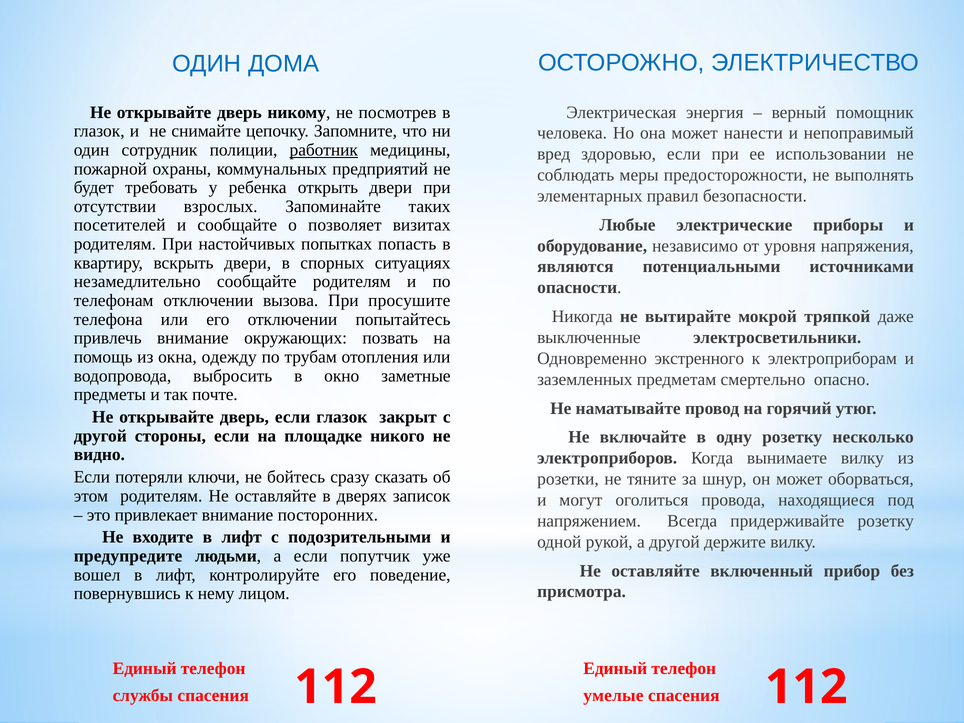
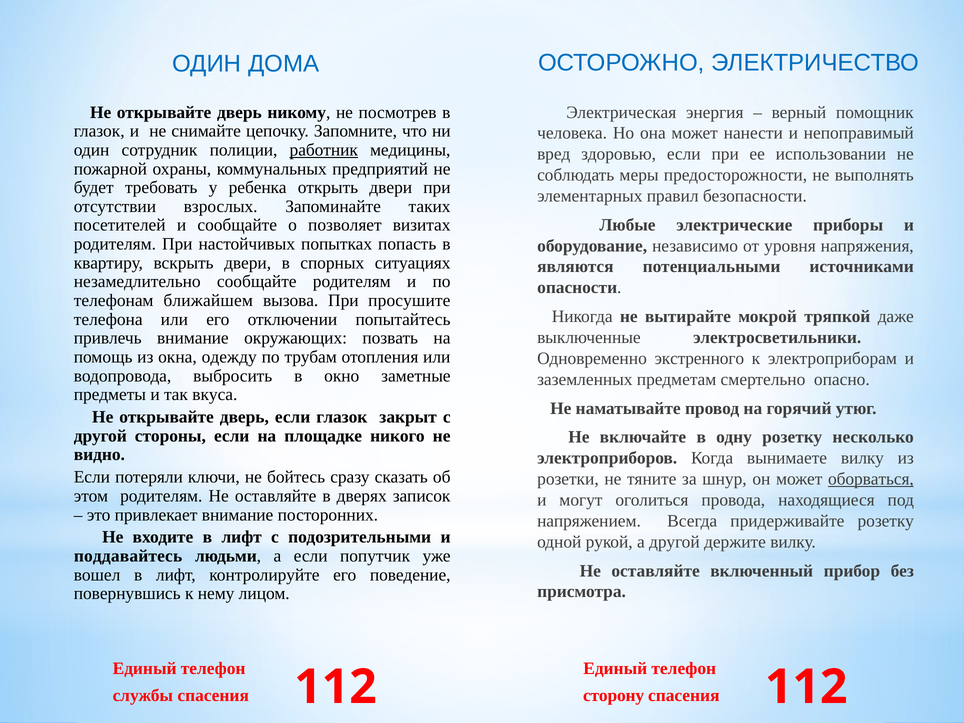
телефонам отключении: отключении -> ближайшем (208, 301)
почте: почте -> вкуса (215, 395)
оборваться underline: none -> present (871, 479)
предупредите: предупредите -> поддавайтесь (128, 556)
умелые: умелые -> сторону (614, 696)
